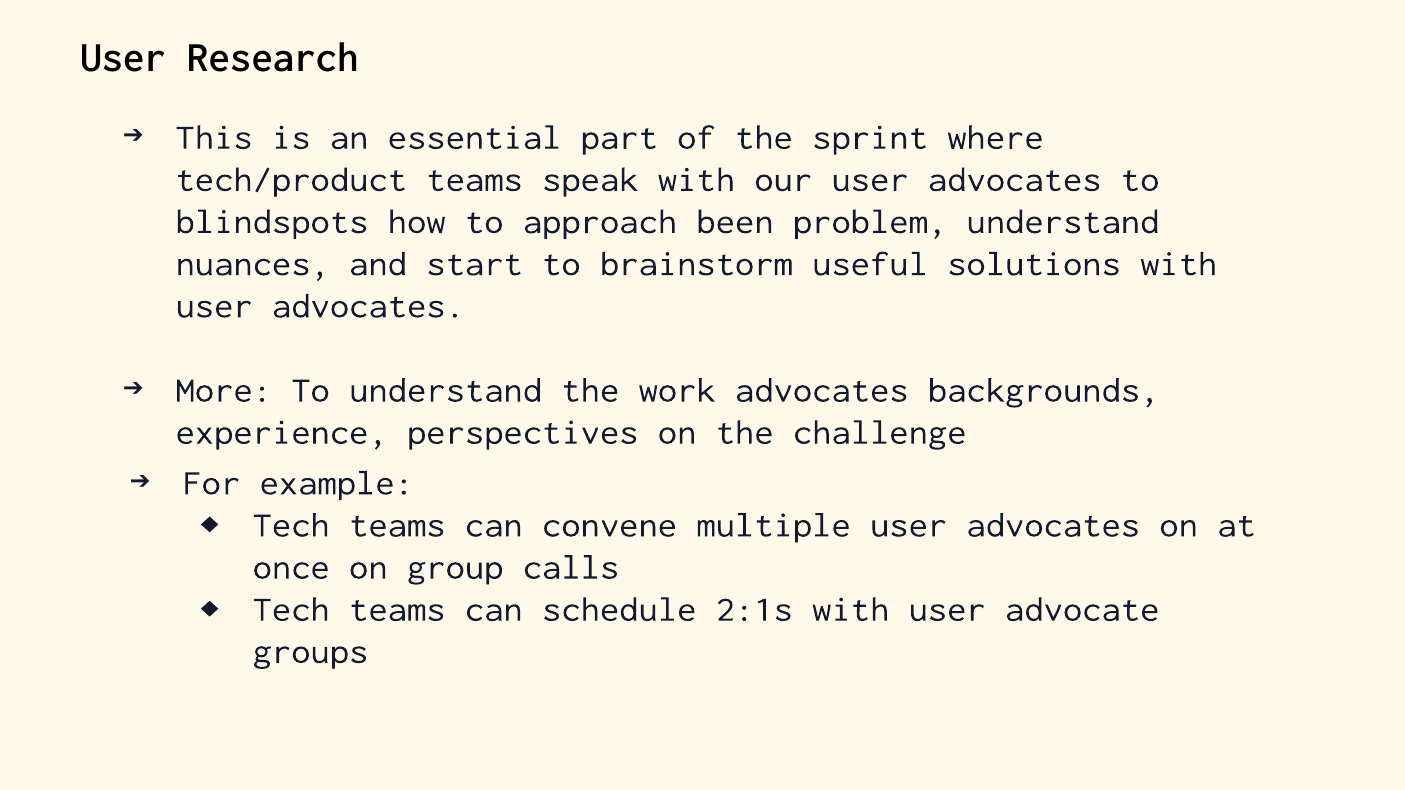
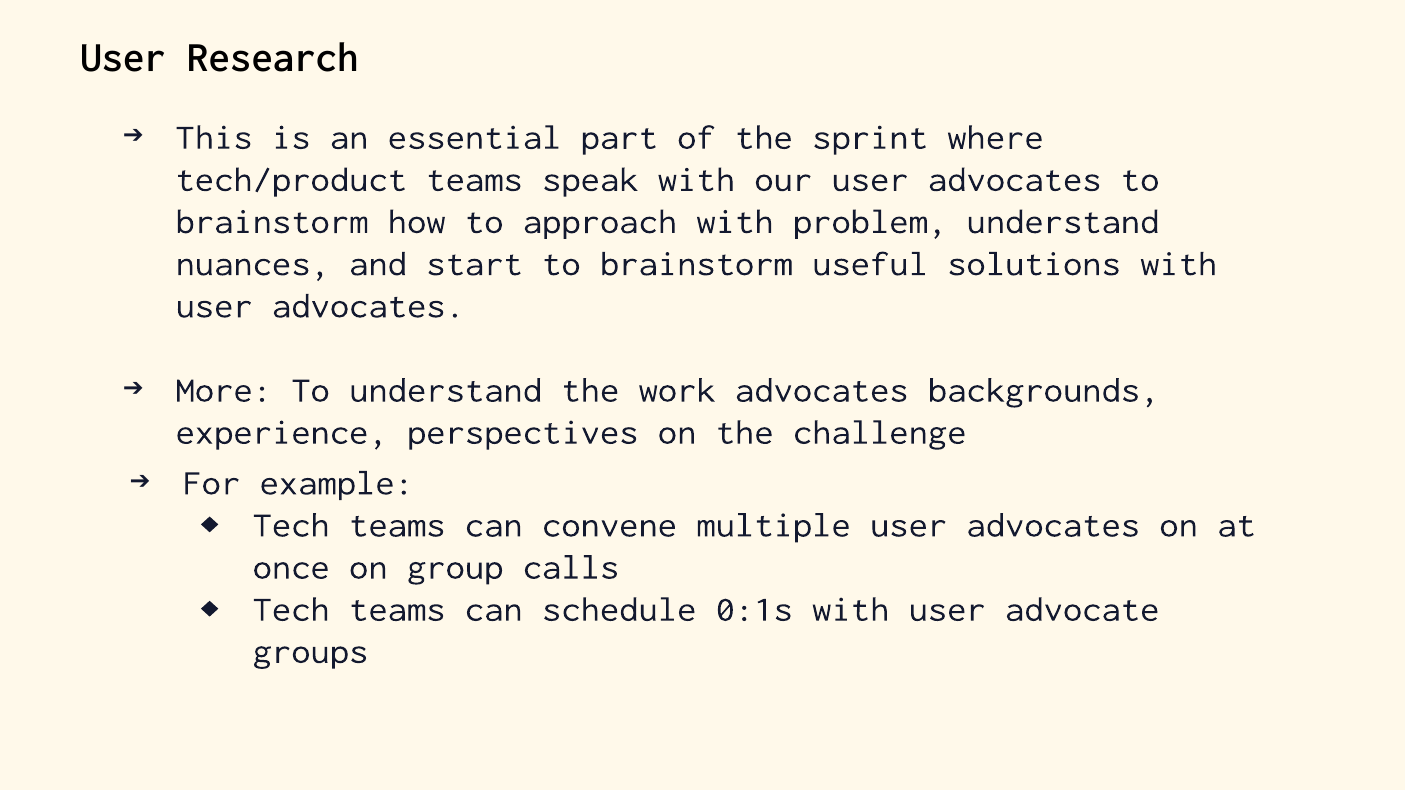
blindspots: blindspots -> brainstorm (272, 222)
approach been: been -> with (735, 222)
2:1s: 2:1s -> 0:1s (754, 609)
